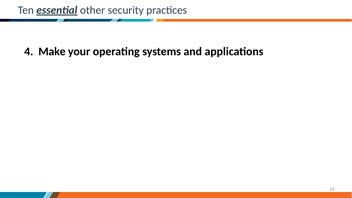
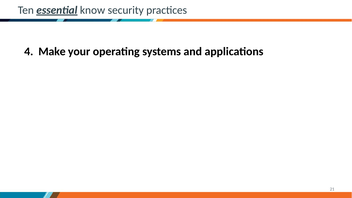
other: other -> know (93, 10)
